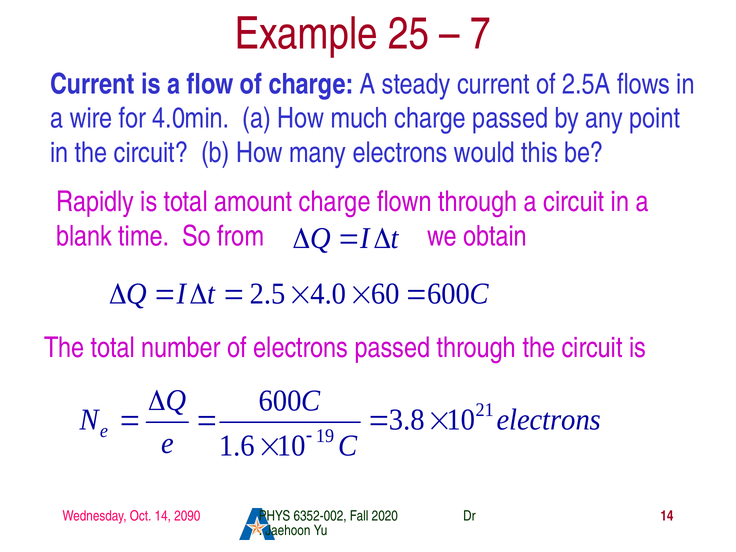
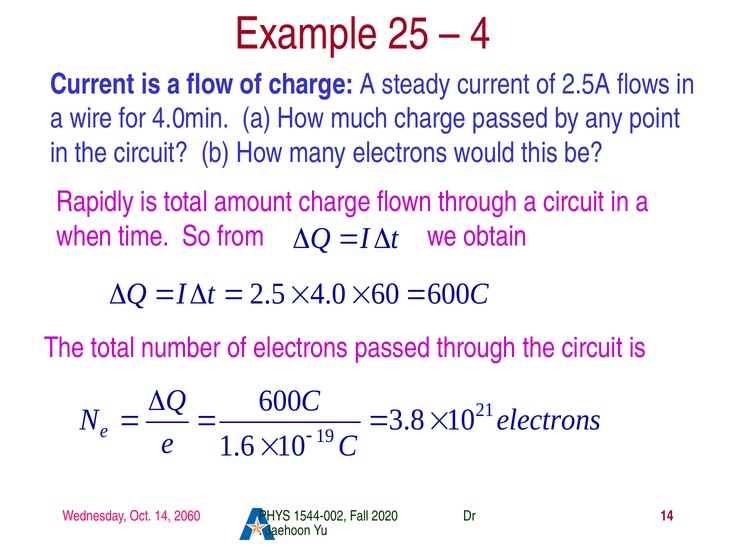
7: 7 -> 4 (480, 34)
blank: blank -> when (84, 236)
2090: 2090 -> 2060 (187, 516)
6352-002: 6352-002 -> 1544-002 (320, 516)
